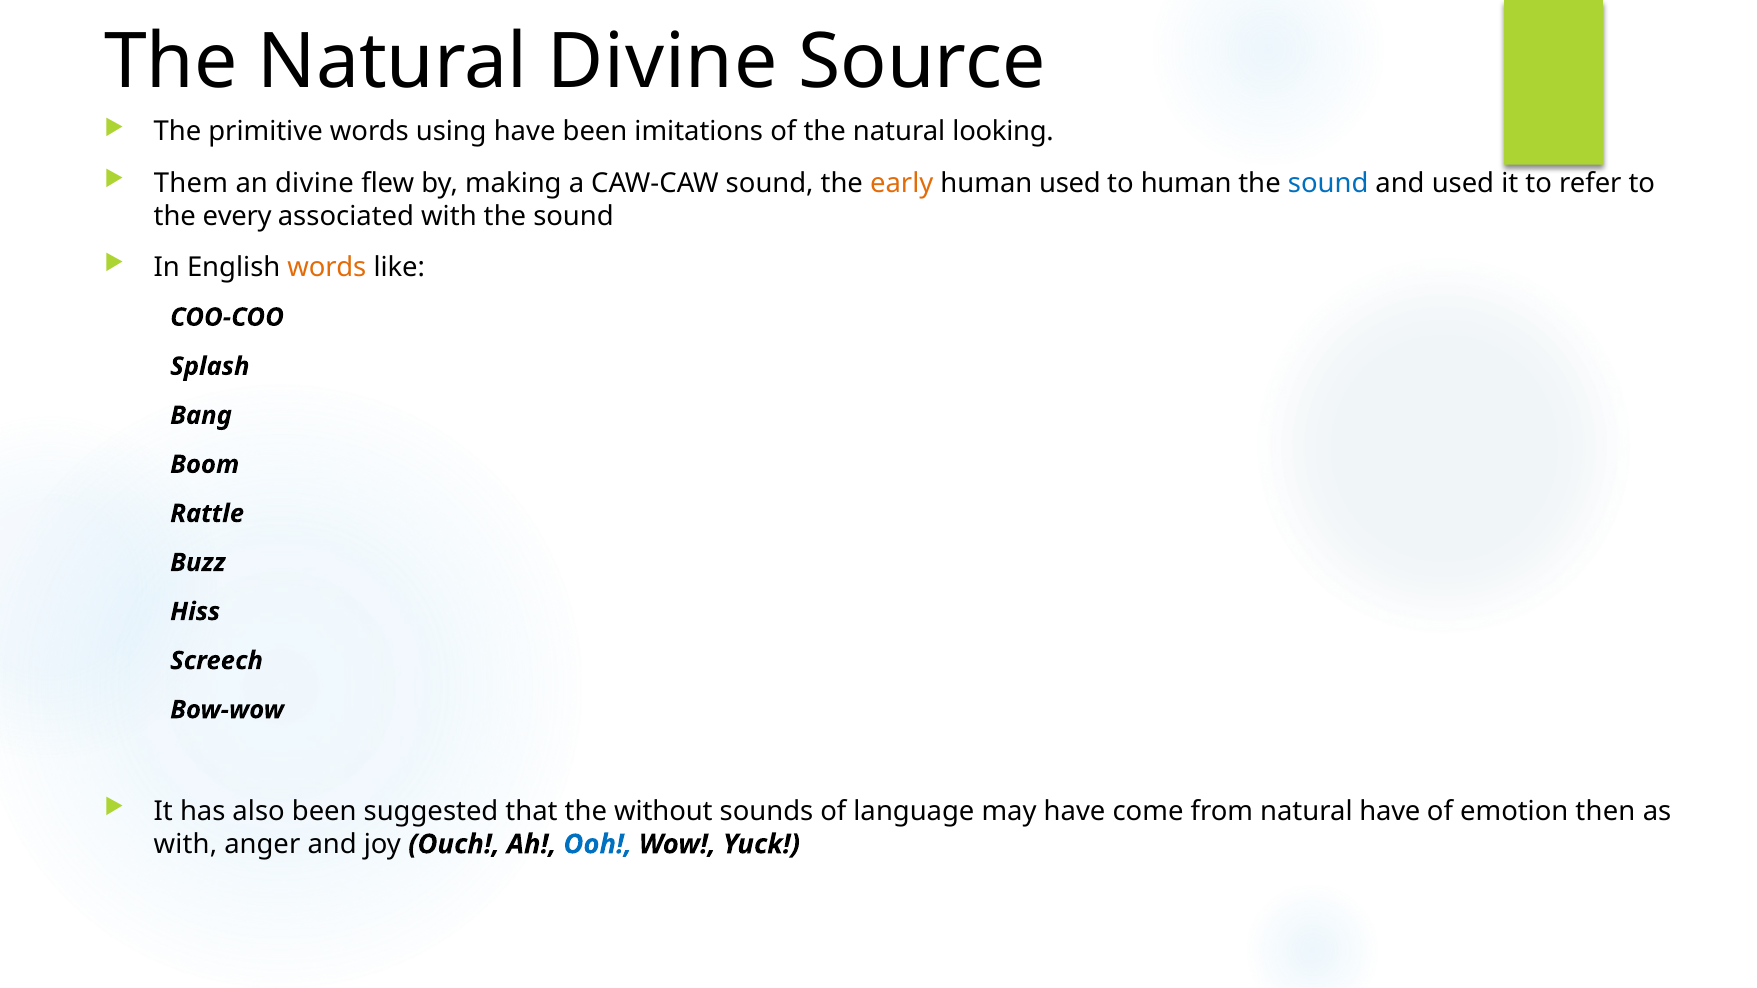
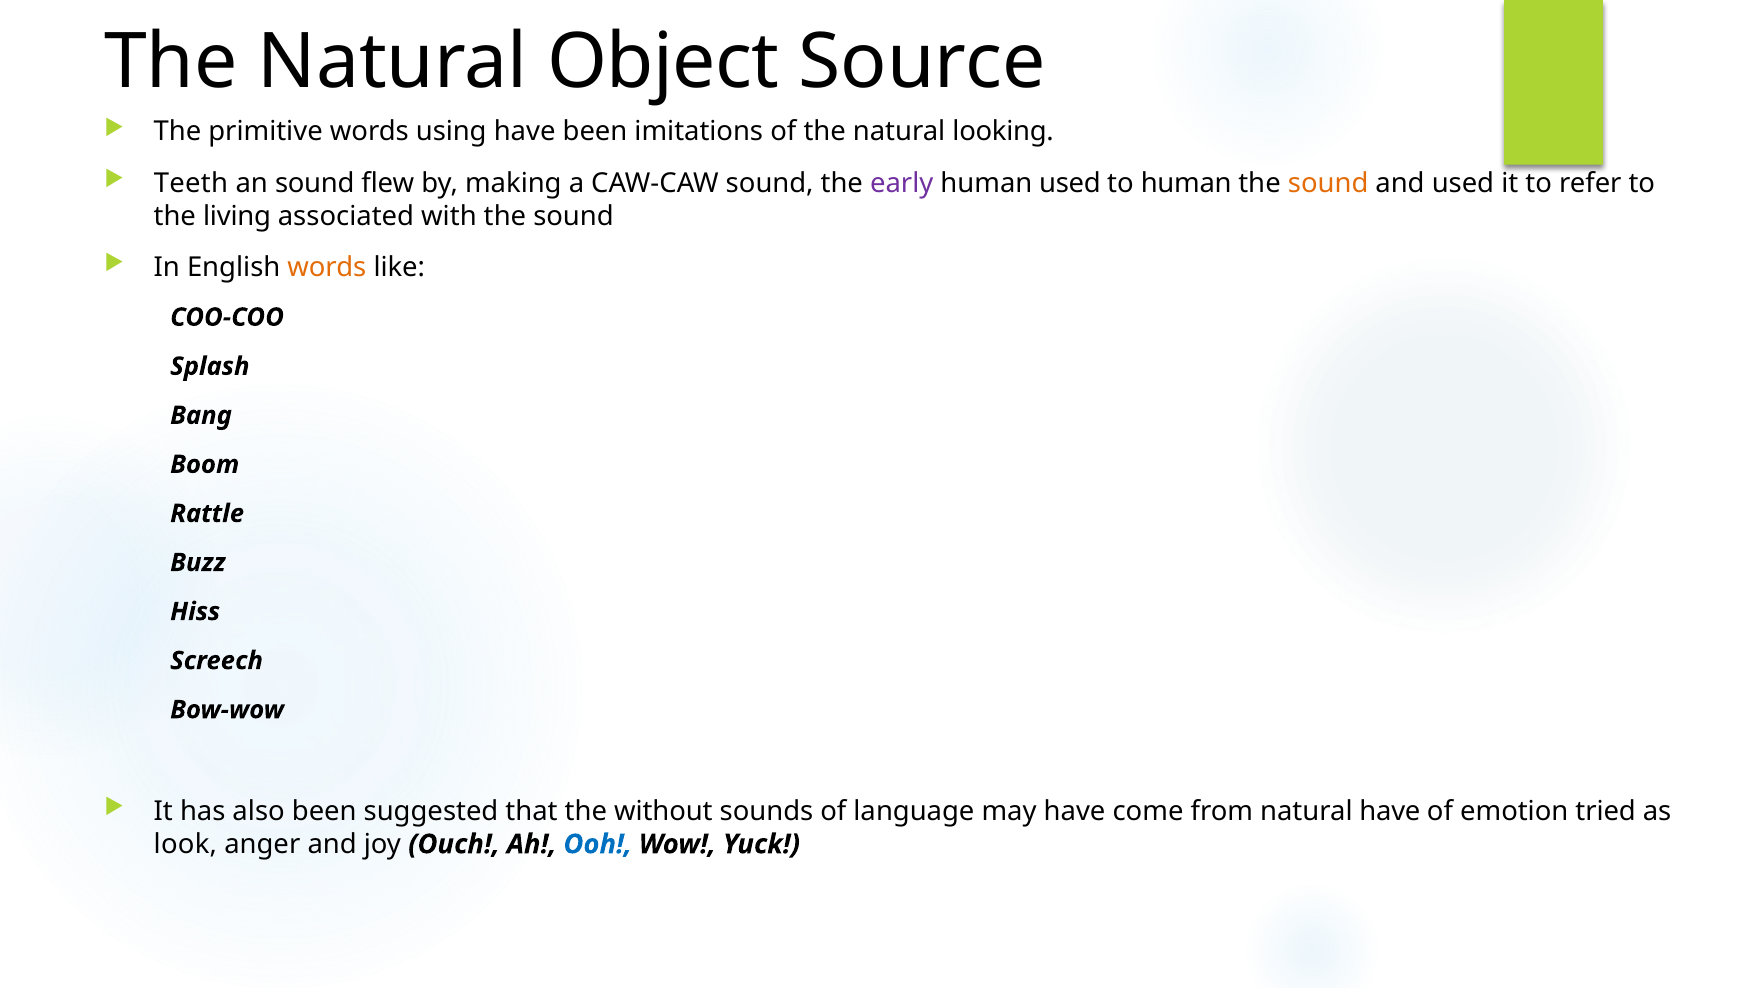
Natural Divine: Divine -> Object (663, 63)
Them: Them -> Teeth (191, 183)
an divine: divine -> sound (315, 183)
early colour: orange -> purple (902, 183)
sound colour: blue -> orange (1328, 183)
every: every -> living (237, 216)
then: then -> tried (1606, 812)
with: with -> look (185, 845)
